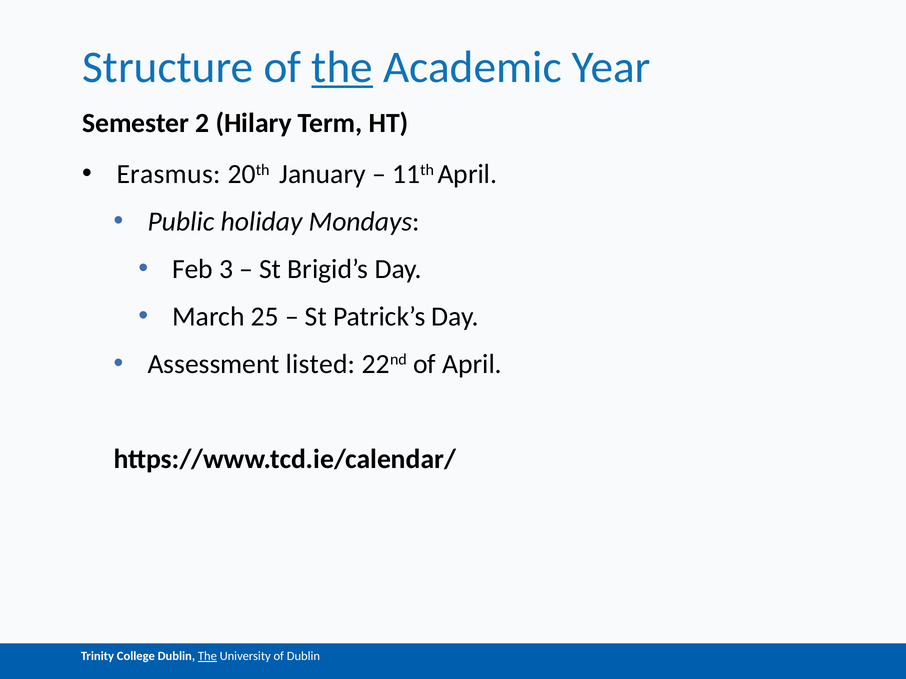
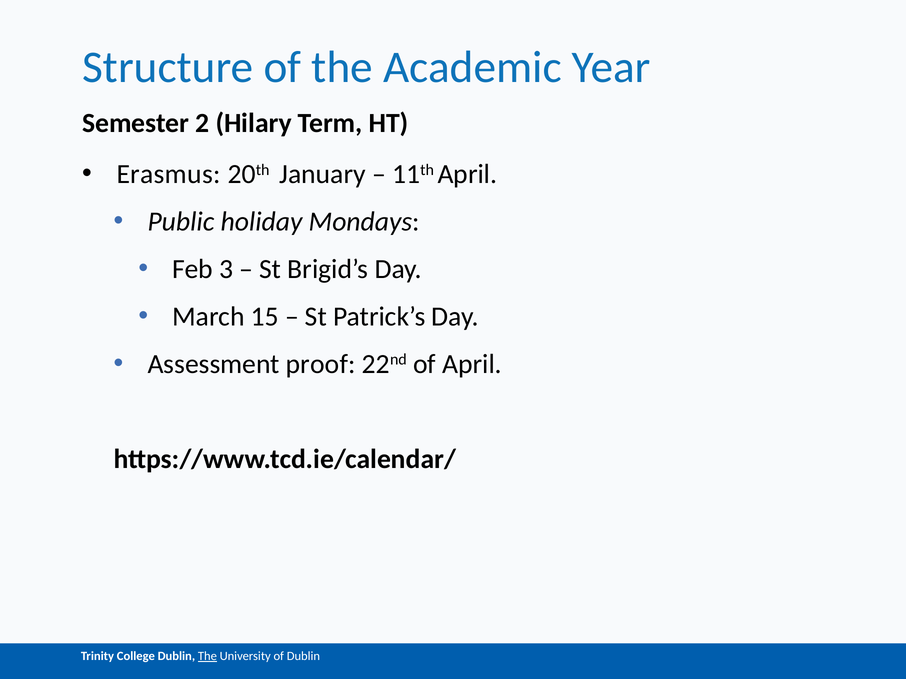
the underline: present -> none (342, 67)
25: 25 -> 15 (265, 317)
listed: listed -> proof (321, 364)
